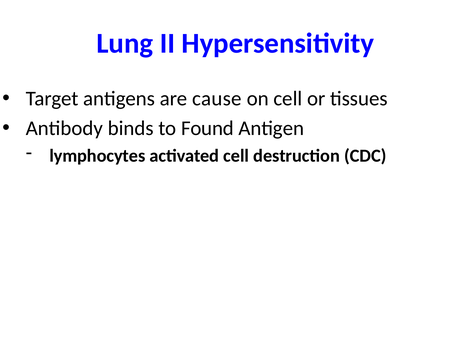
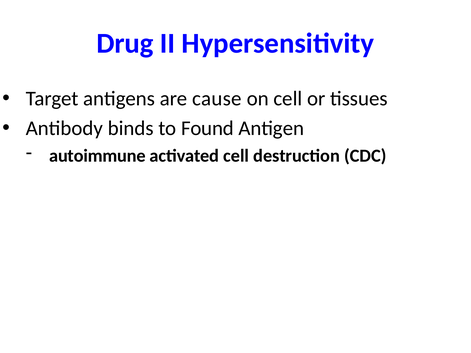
Lung: Lung -> Drug (125, 43)
lymphocytes: lymphocytes -> autoimmune (97, 156)
